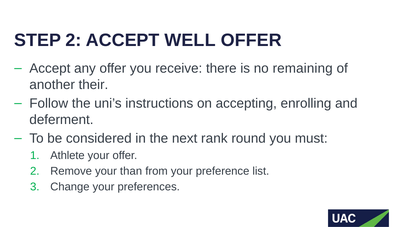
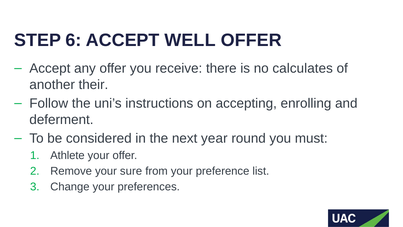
STEP 2: 2 -> 6 (74, 40)
remaining: remaining -> calculates (303, 68)
rank: rank -> year (214, 138)
than: than -> sure (131, 171)
